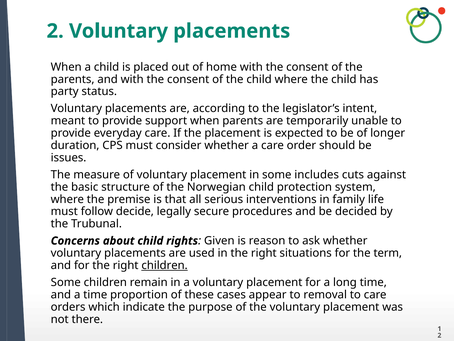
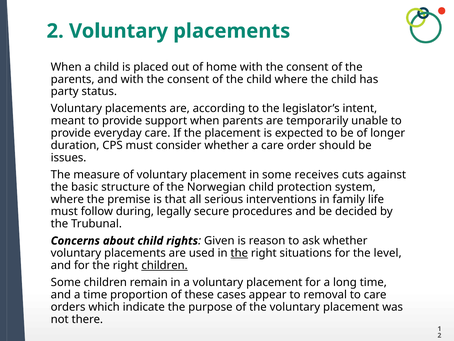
includes: includes -> receives (317, 174)
decide: decide -> during (135, 211)
the underline: none -> present (239, 253)
term: term -> level (388, 253)
